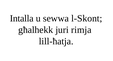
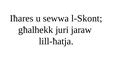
Intalla: Intalla -> Iħares (22, 18)
rimja: rimja -> jaraw (81, 30)
